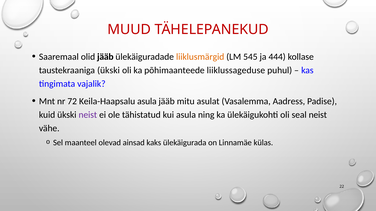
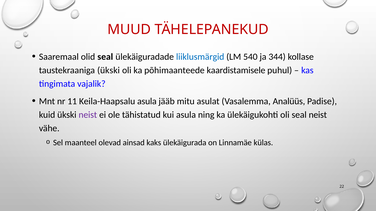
olid jääb: jääb -> seal (105, 57)
liiklusmärgid colour: orange -> blue (200, 57)
545: 545 -> 540 (250, 57)
444: 444 -> 344 (277, 57)
liiklussageduse: liiklussageduse -> kaardistamisele (236, 70)
72: 72 -> 11 (72, 101)
Aadress: Aadress -> Analüüs (289, 101)
